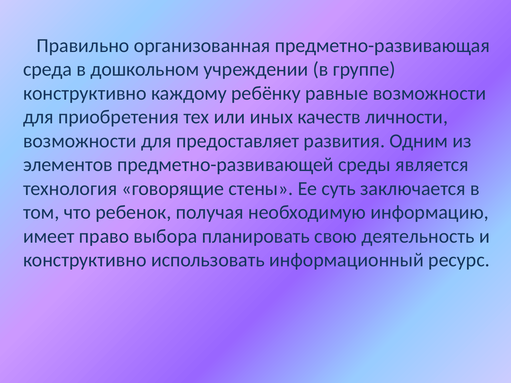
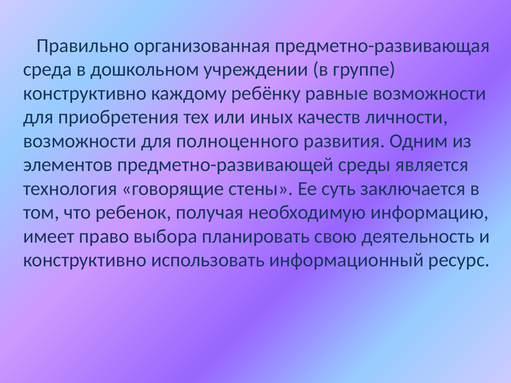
предоставляет: предоставляет -> полноценного (238, 141)
